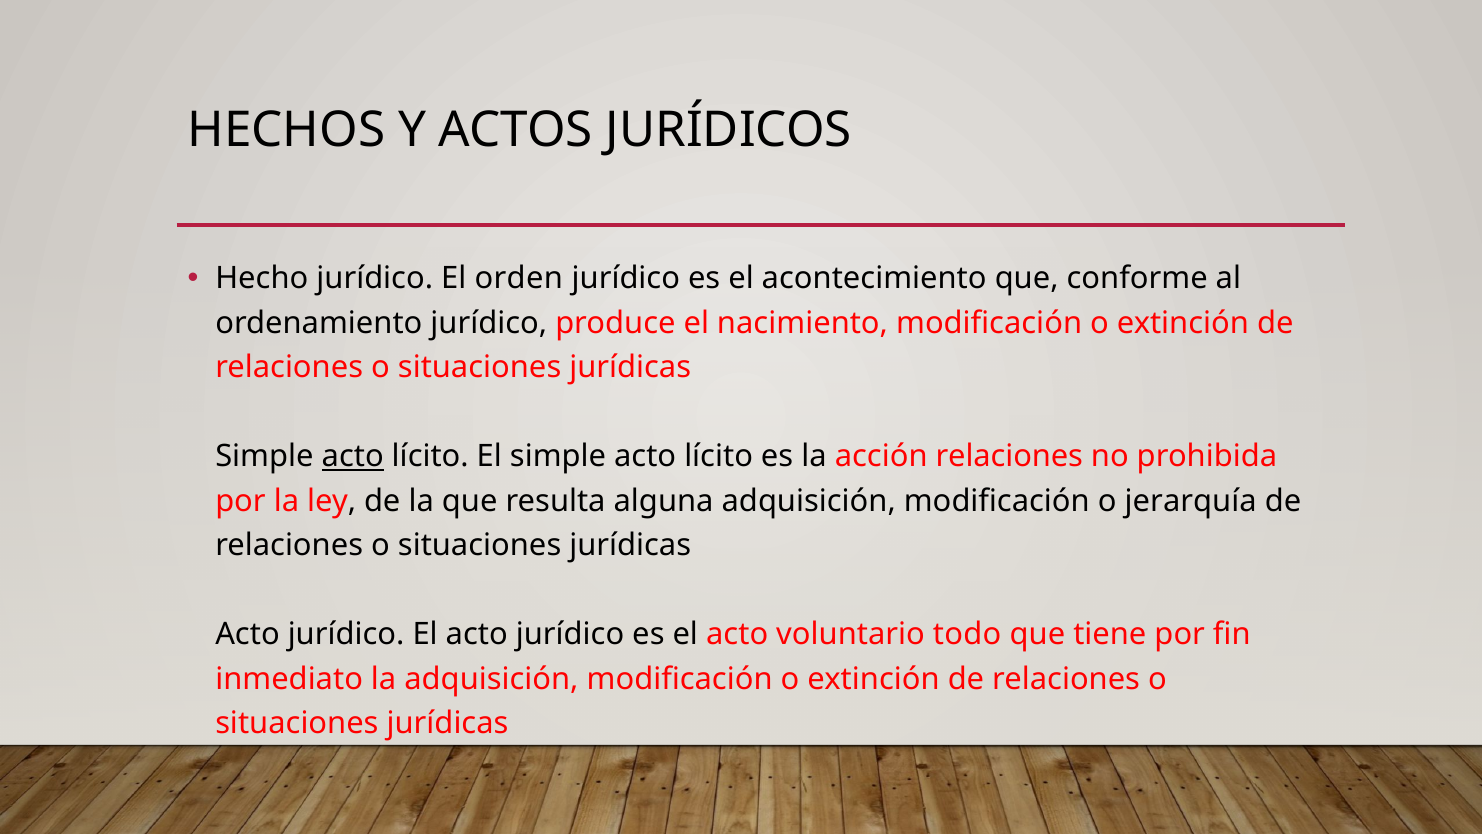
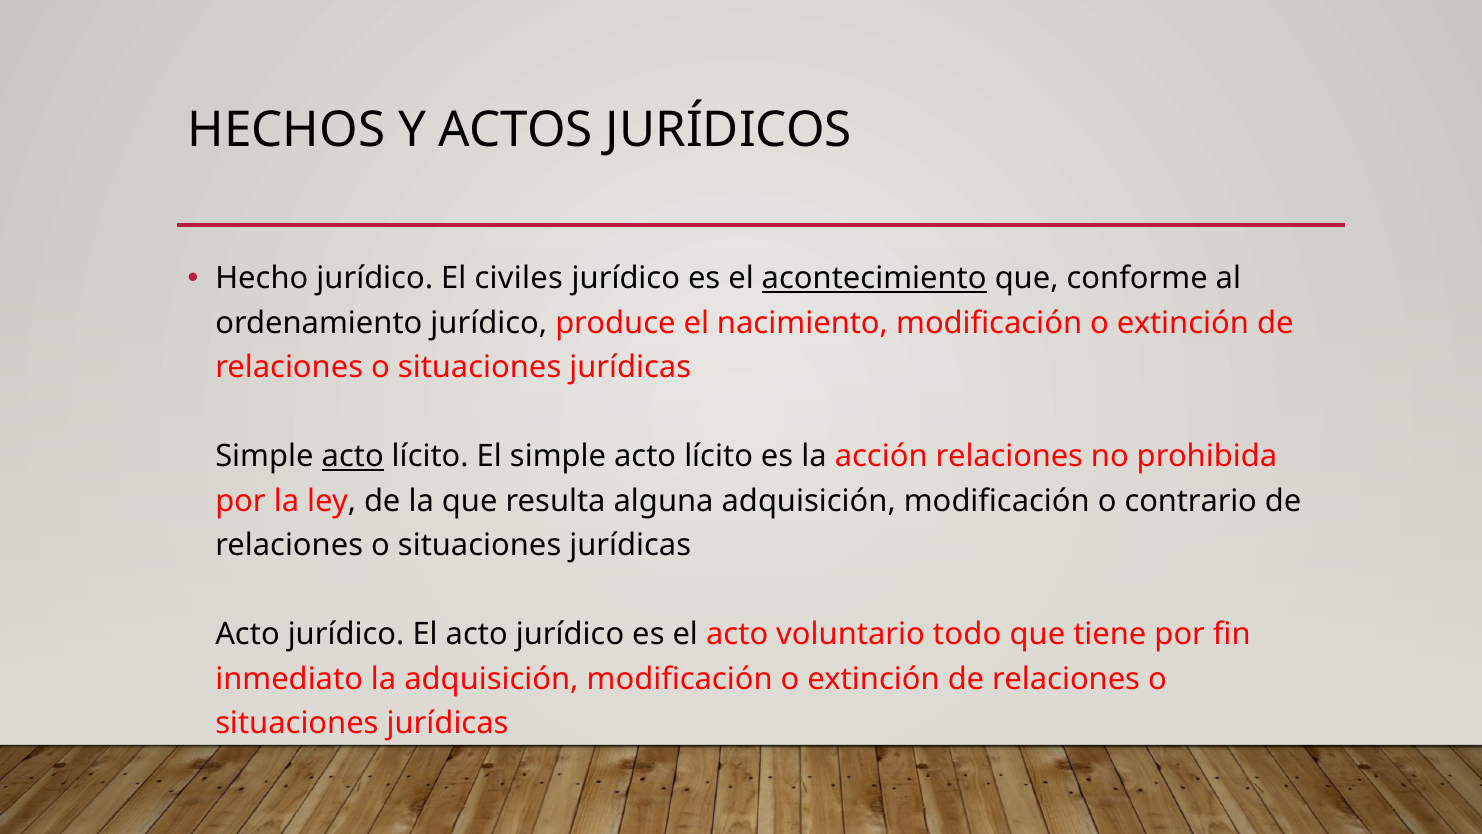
orden: orden -> civiles (519, 279)
acontecimiento underline: none -> present (874, 279)
jerarquía: jerarquía -> contrario (1191, 501)
